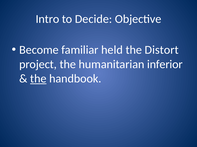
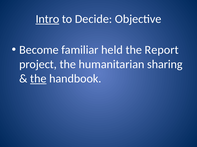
Intro underline: none -> present (47, 19)
Distort: Distort -> Report (162, 50)
inferior: inferior -> sharing (165, 65)
